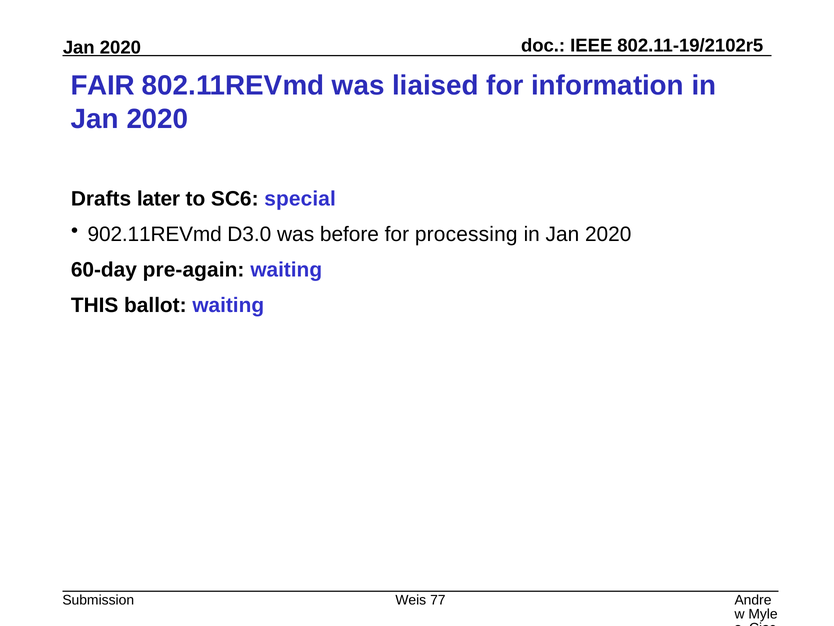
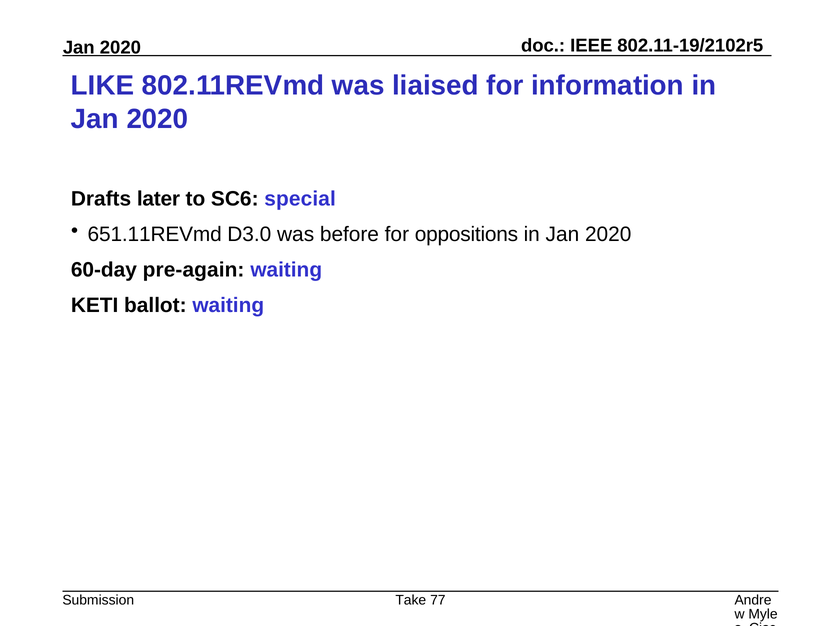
FAIR: FAIR -> LIKE (103, 85)
902.11REVmd: 902.11REVmd -> 651.11REVmd (155, 234)
processing: processing -> oppositions (466, 234)
THIS: THIS -> KETI (95, 305)
Weis: Weis -> Take (411, 600)
